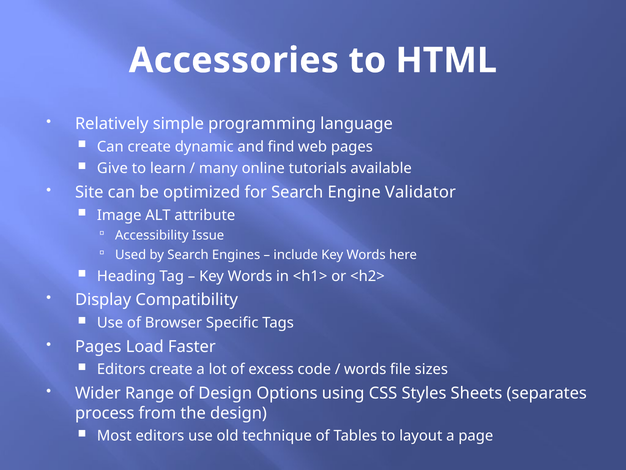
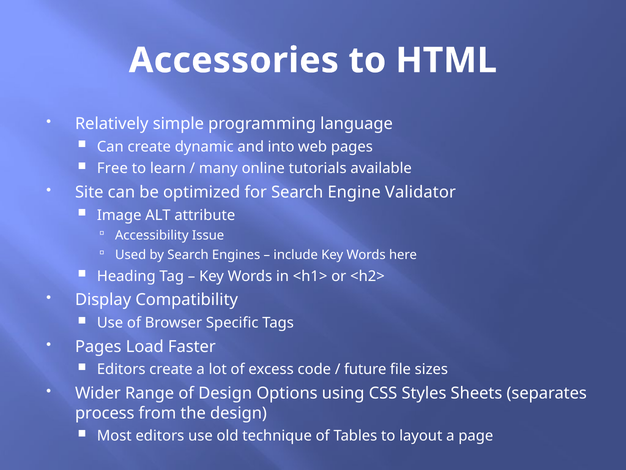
find: find -> into (281, 147)
Give: Give -> Free (112, 168)
words: words -> future (365, 369)
